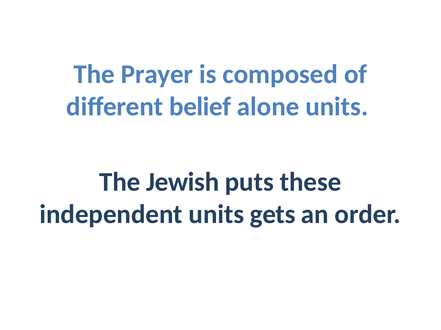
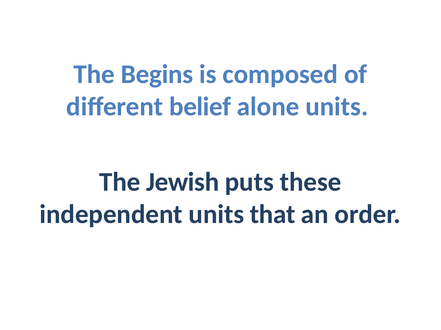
Prayer: Prayer -> Begins (157, 75)
gets: gets -> that (273, 215)
